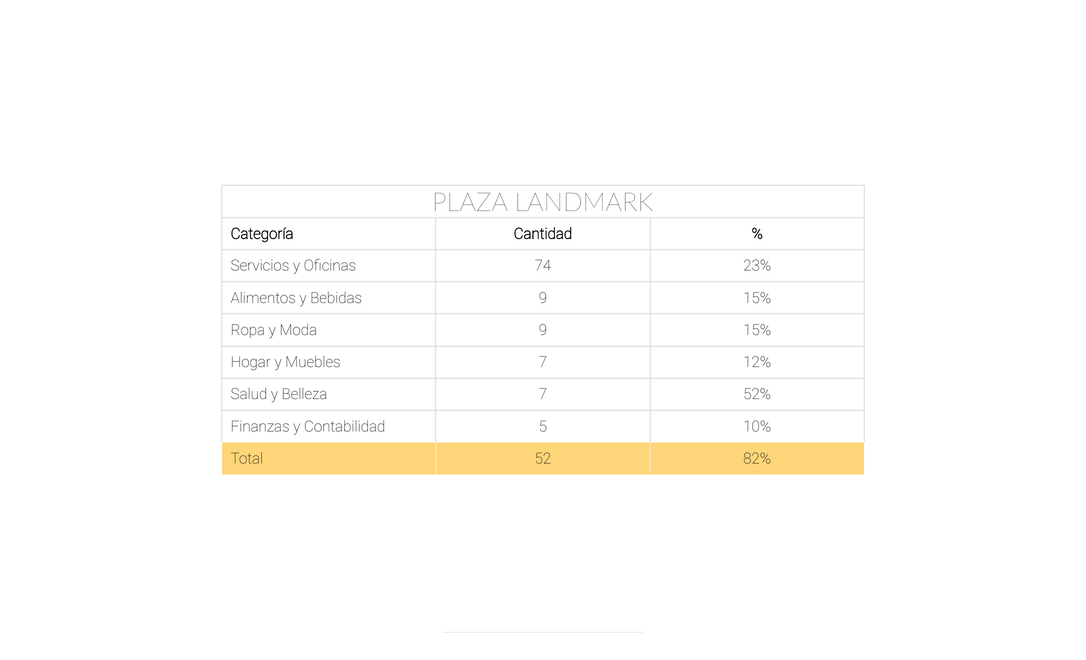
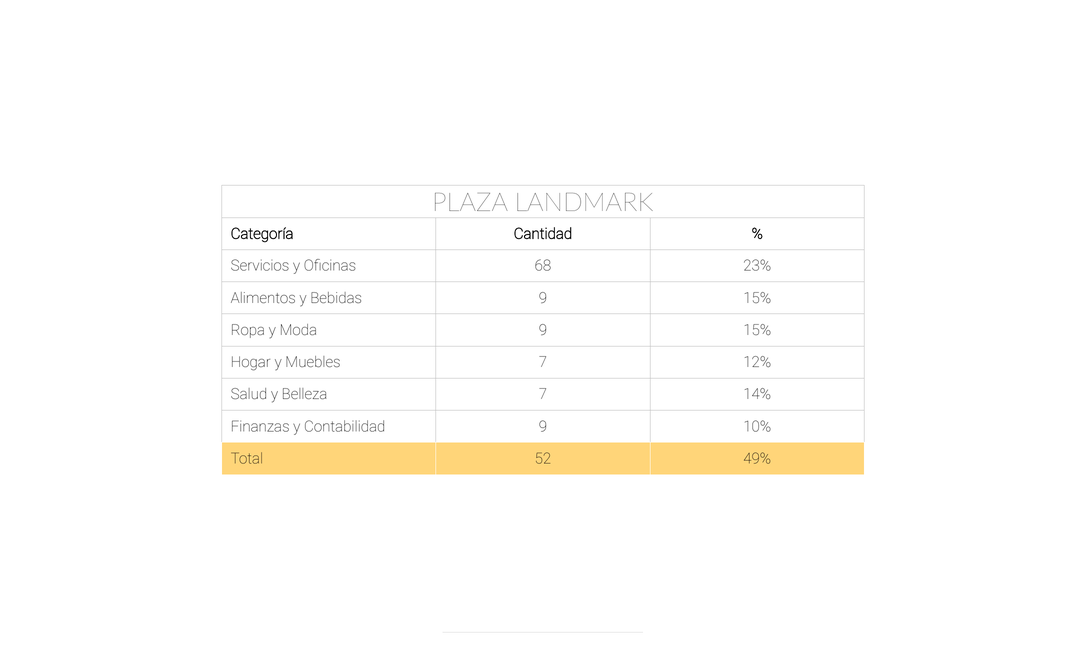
74: 74 -> 68 (543, 266)
52%: 52% -> 14% (757, 394)
Contabilidad 5: 5 -> 9 (543, 426)
82%: 82% -> 49% (757, 458)
